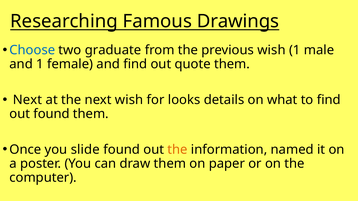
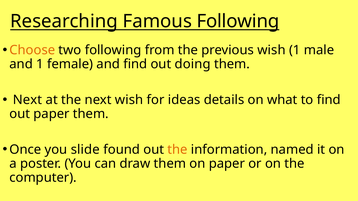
Famous Drawings: Drawings -> Following (238, 21)
Choose colour: blue -> orange (32, 50)
two graduate: graduate -> following (113, 50)
quote: quote -> doing (193, 64)
looks: looks -> ideas (184, 100)
out found: found -> paper (51, 114)
